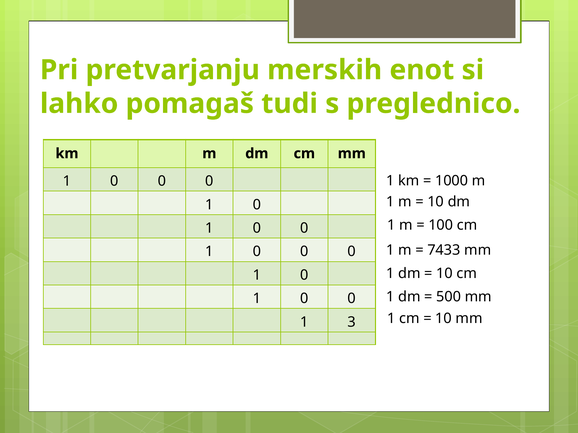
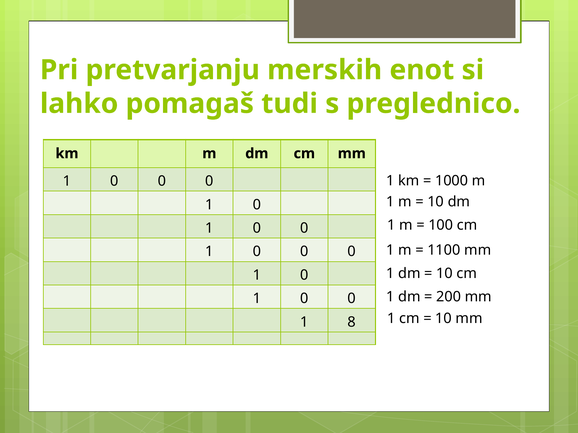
7433: 7433 -> 1100 (444, 250)
500: 500 -> 200 (449, 297)
3: 3 -> 8 (352, 322)
